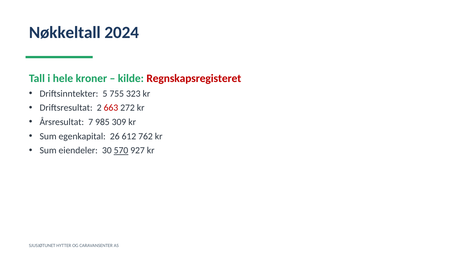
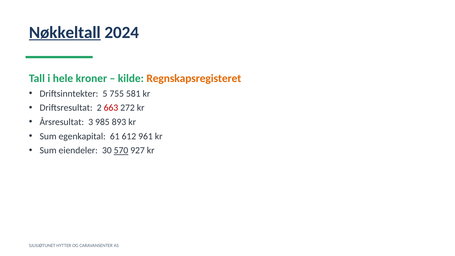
Nøkkeltall underline: none -> present (65, 32)
Regnskapsregisteret colour: red -> orange (194, 78)
323: 323 -> 581 (133, 94)
7: 7 -> 3 (91, 122)
309: 309 -> 893 (119, 122)
26: 26 -> 61 (115, 136)
762: 762 -> 961 (146, 136)
